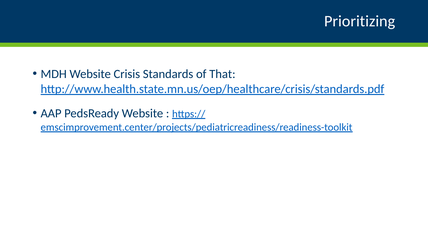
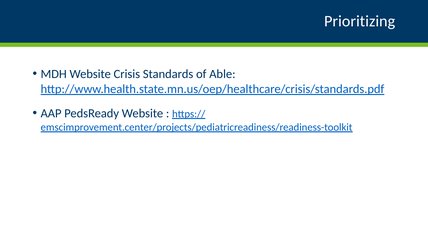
That: That -> Able (222, 74)
